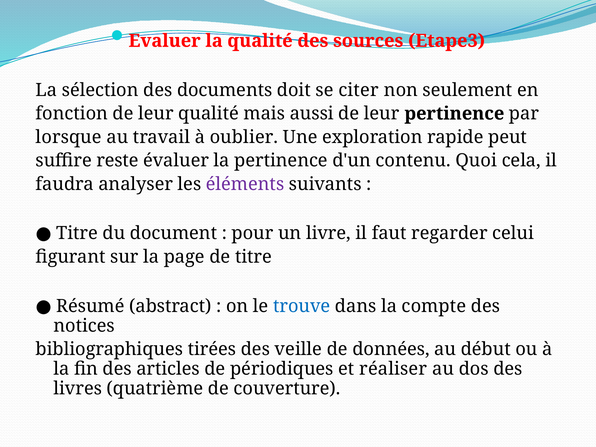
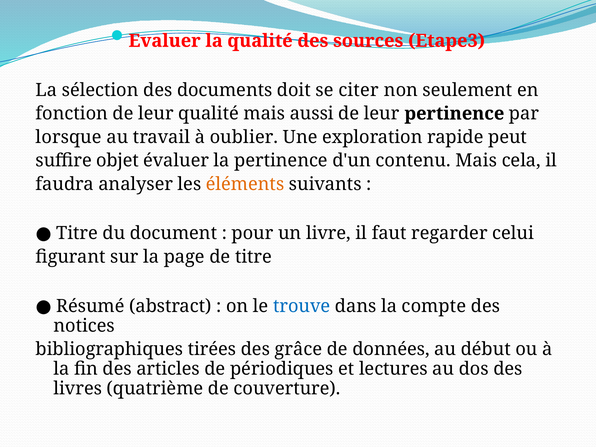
reste: reste -> objet (118, 161)
contenu Quoi: Quoi -> Mais (476, 161)
éléments colour: purple -> orange (245, 184)
veille: veille -> grâce (298, 349)
réaliser: réaliser -> lectures (393, 369)
